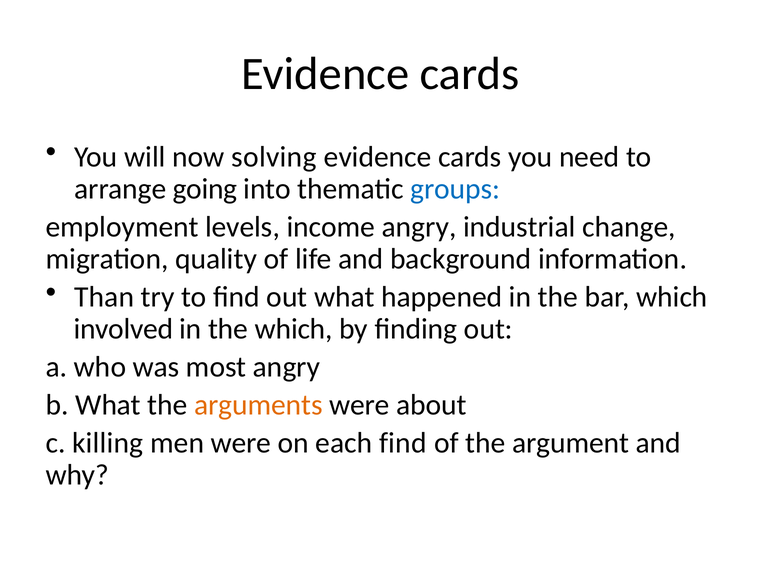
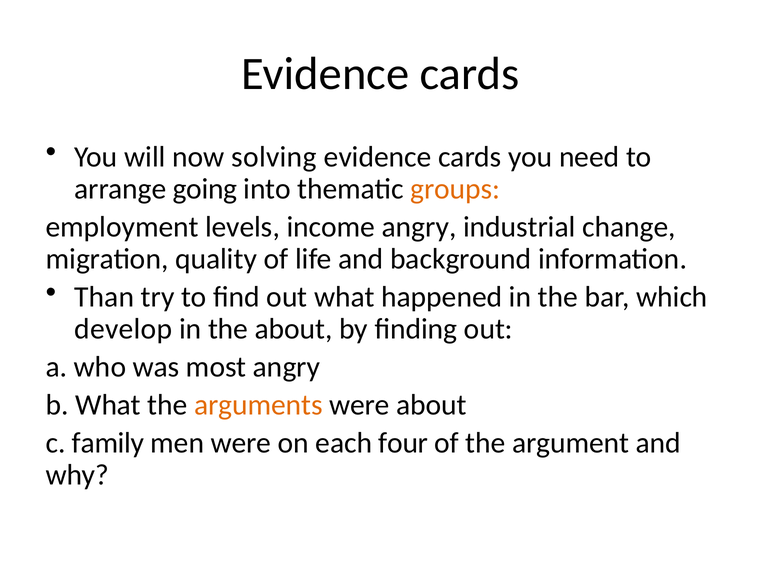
groups colour: blue -> orange (455, 189)
involved: involved -> develop (123, 329)
the which: which -> about (294, 329)
killing: killing -> family (108, 443)
each find: find -> four (403, 443)
